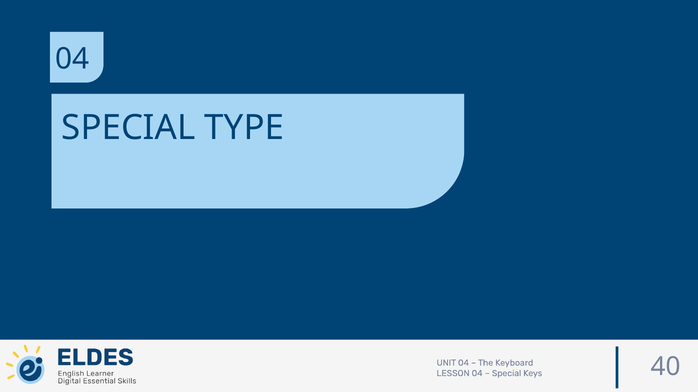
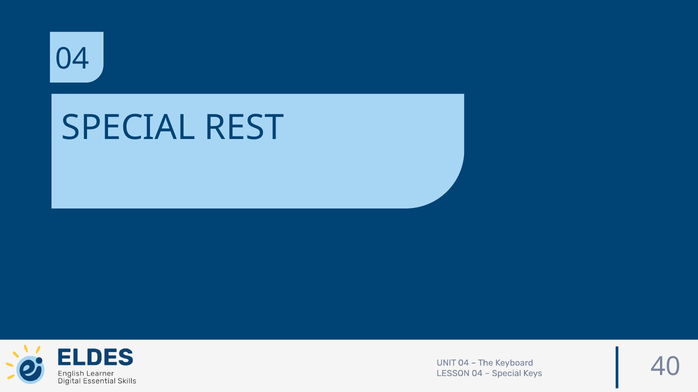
TYPE: TYPE -> REST (244, 128)
